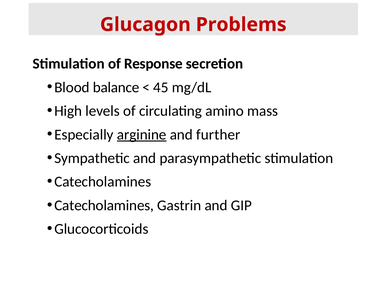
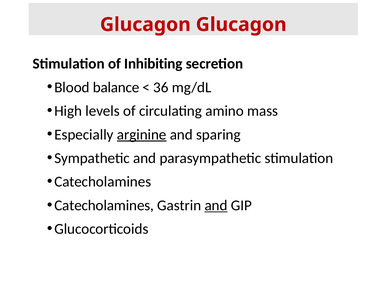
Glucagon Problems: Problems -> Glucagon (241, 25)
Response: Response -> Inhibiting (153, 64)
45: 45 -> 36 (161, 87)
further: further -> sparing (218, 135)
and underline: none -> present (216, 206)
